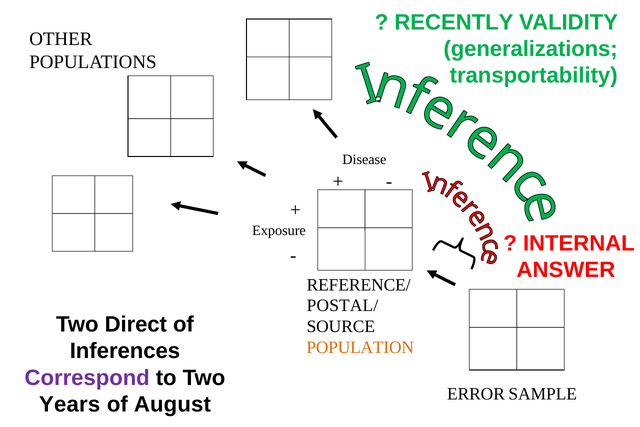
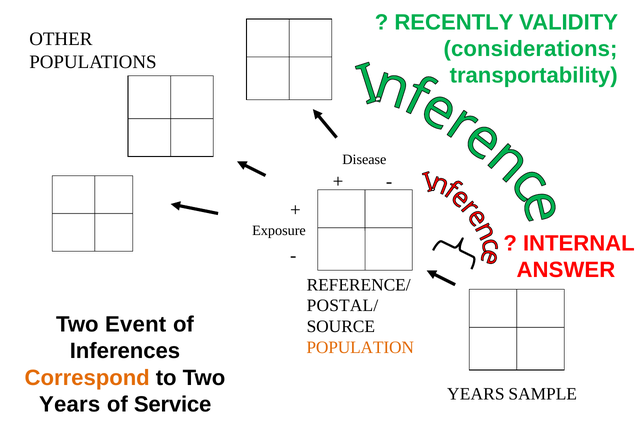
generalizations: generalizations -> considerations (531, 49)
Direct: Direct -> Event (136, 324)
Correspond colour: purple -> orange (87, 377)
ERROR: ERROR -> YEARS (476, 394)
August: August -> Service (173, 404)
